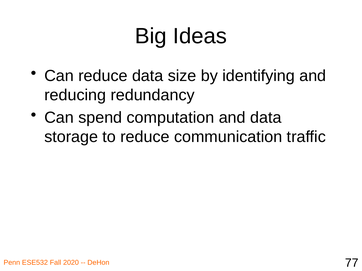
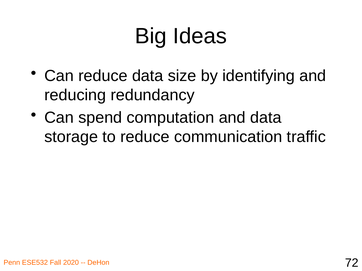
77: 77 -> 72 (352, 263)
